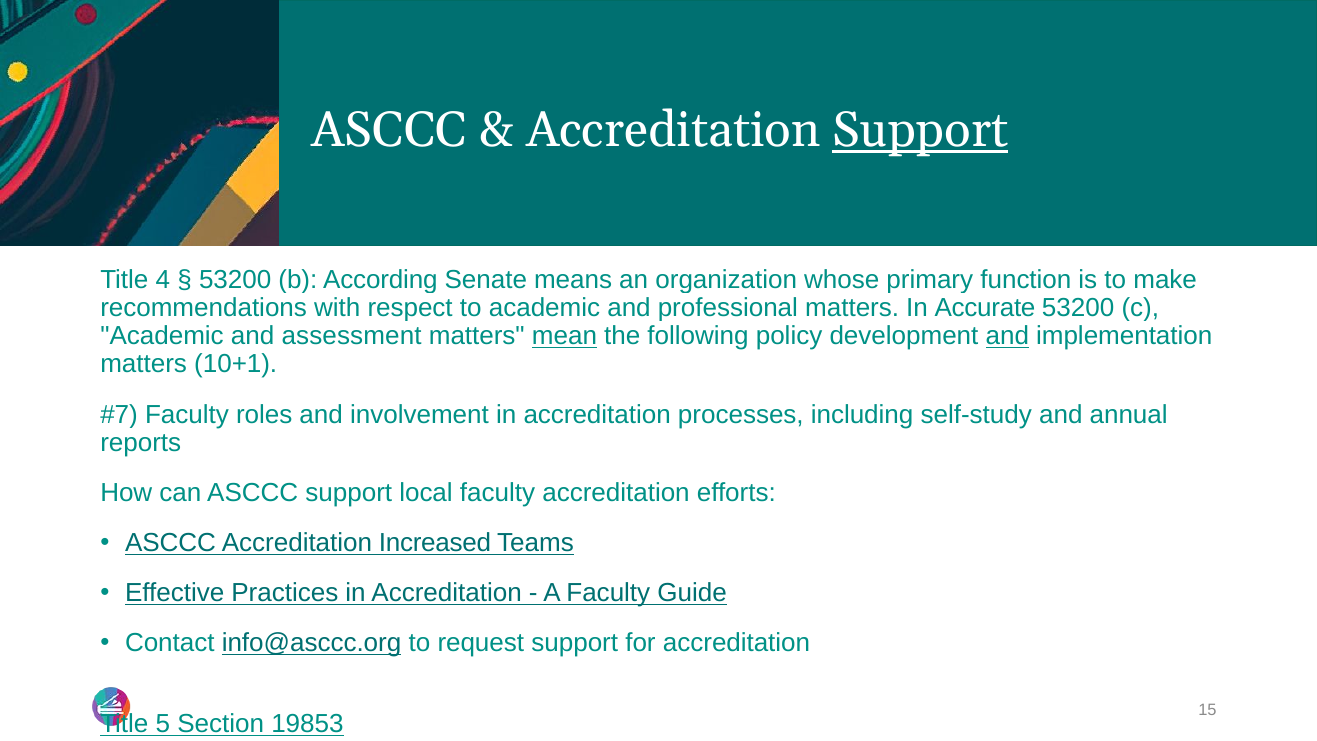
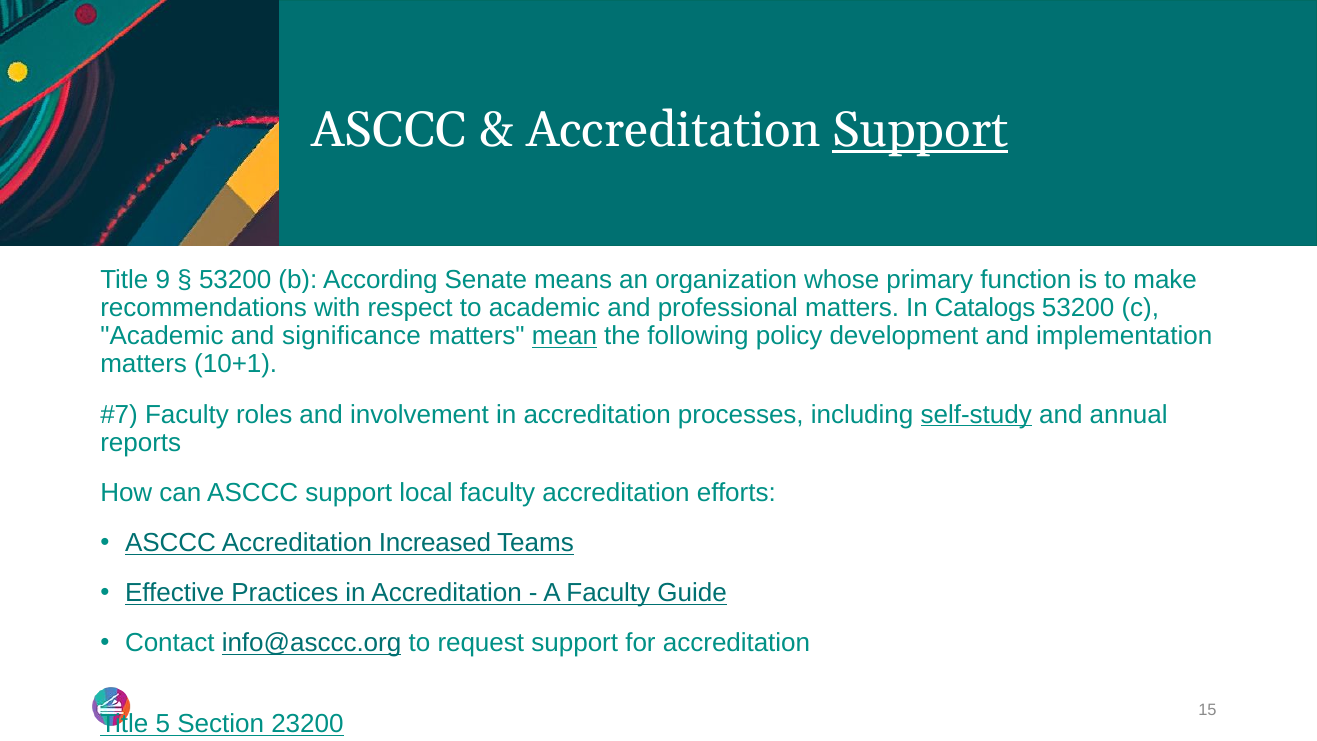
4: 4 -> 9 (163, 280)
Accurate: Accurate -> Catalogs (985, 308)
assessment: assessment -> significance (352, 336)
and underline: present -> none (1007, 336)
self-study underline: none -> present (976, 414)
19853: 19853 -> 23200 (307, 724)
